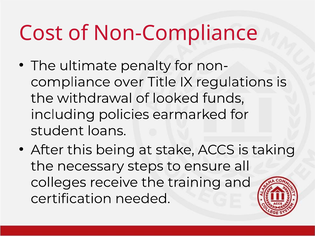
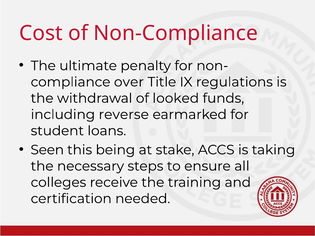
policies: policies -> reverse (124, 115)
After: After -> Seen (47, 150)
